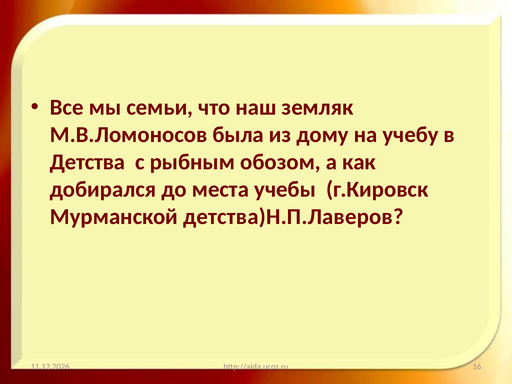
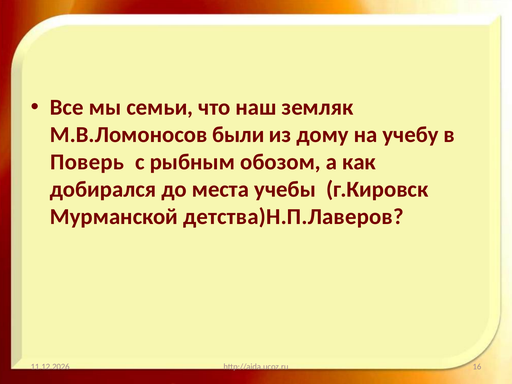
была: была -> были (238, 135)
Детства: Детства -> Поверь (87, 162)
